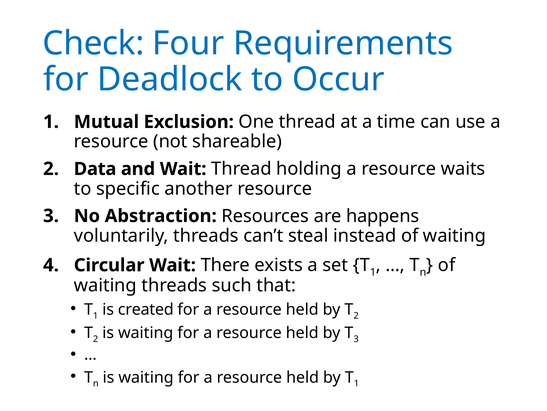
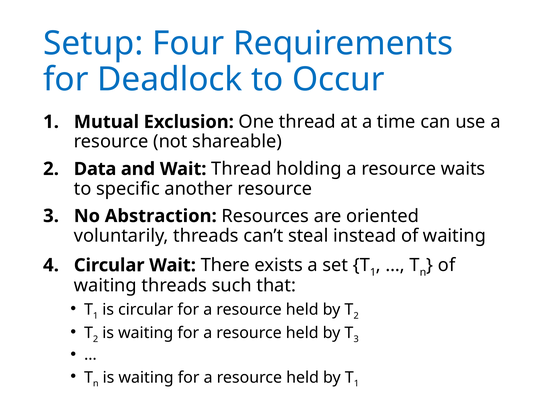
Check: Check -> Setup (93, 43)
happens: happens -> oriented (383, 216)
is created: created -> circular (146, 309)
